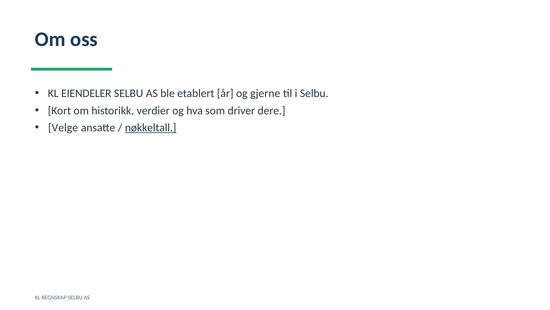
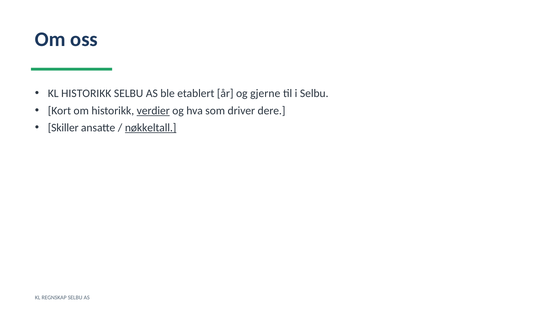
KL EIENDELER: EIENDELER -> HISTORIKK (86, 93)
verdier underline: none -> present (153, 110)
Velge: Velge -> Skiller (63, 128)
